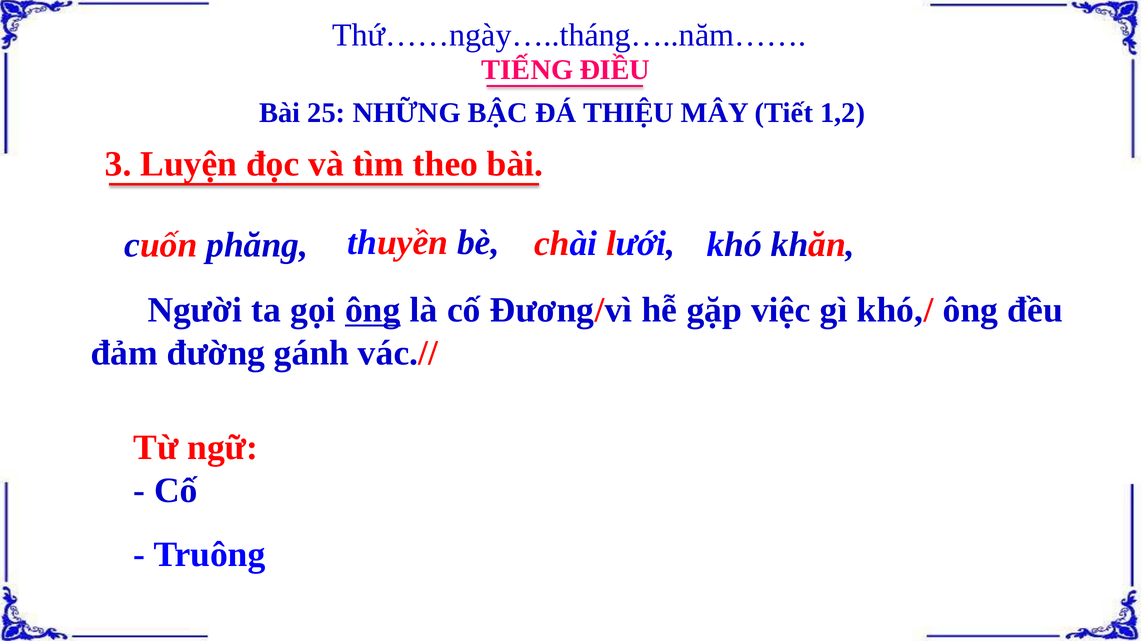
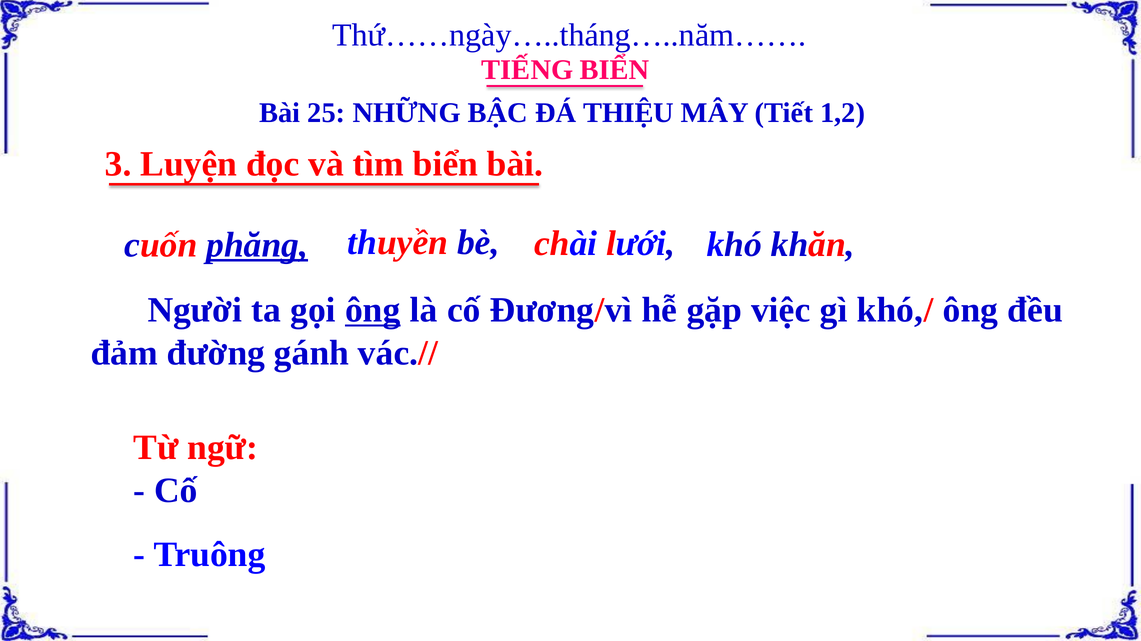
TIẾNG ĐIỀU: ĐIỀU -> BIỂN (615, 70)
tìm theo: theo -> biển (445, 164)
phăng underline: none -> present (257, 245)
